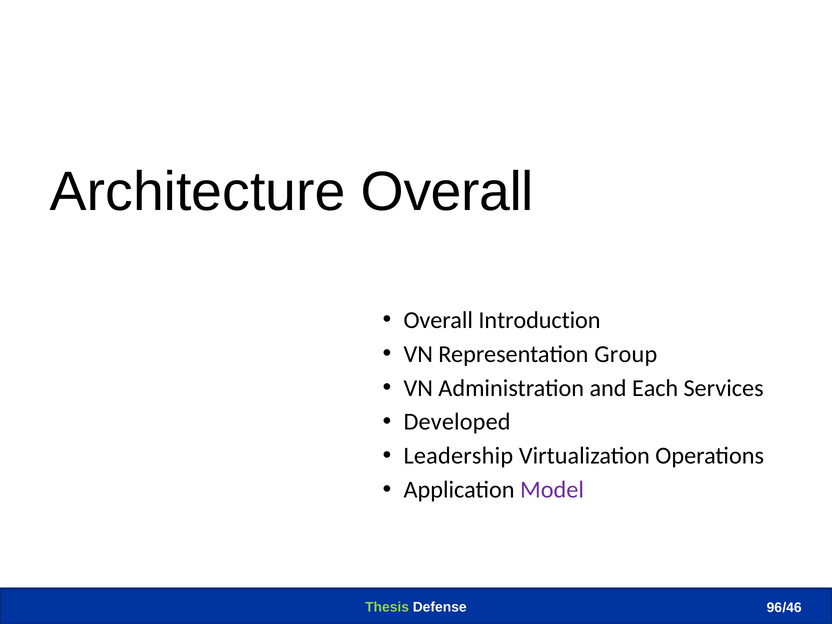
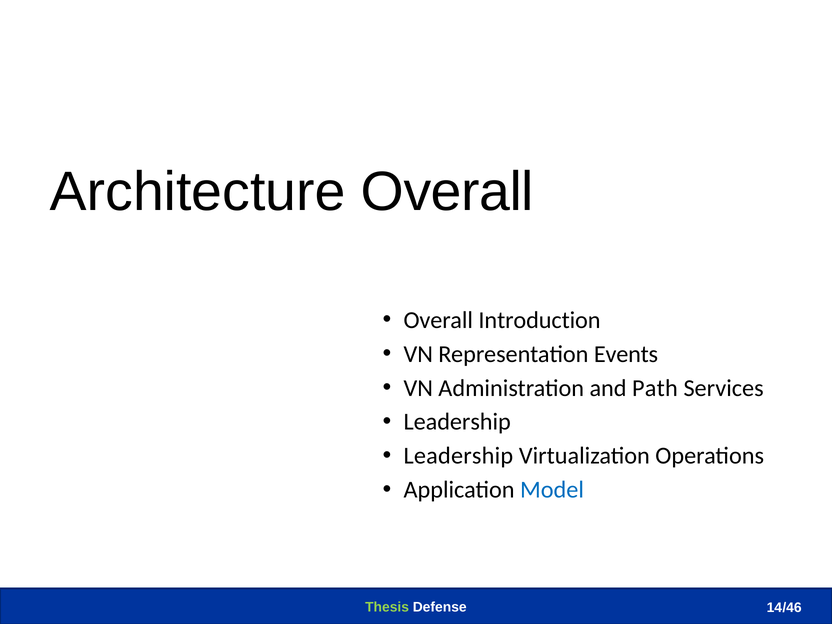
Group: Group -> Events (626, 354)
Each: Each -> Path (655, 388)
Developed: Developed -> Leadership (457, 422)
Model colour: purple -> blue (552, 490)
96: 96 -> 14 (774, 608)
